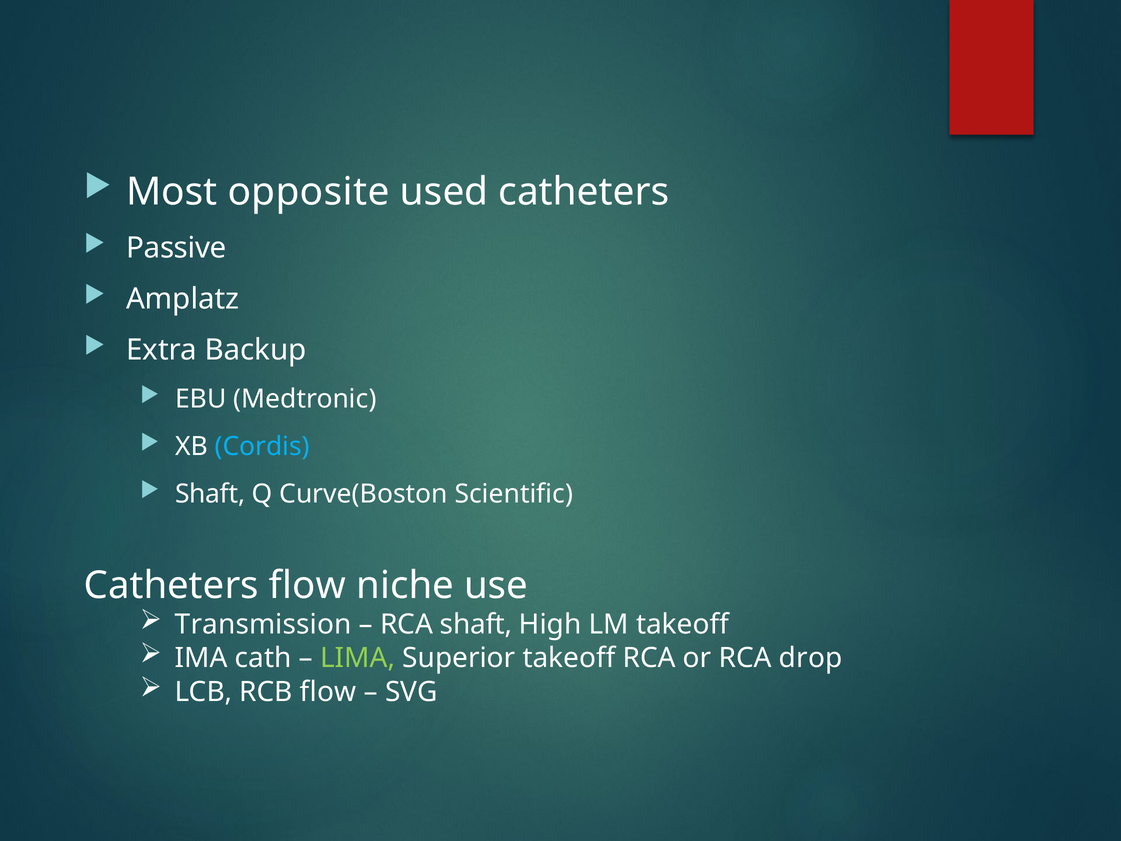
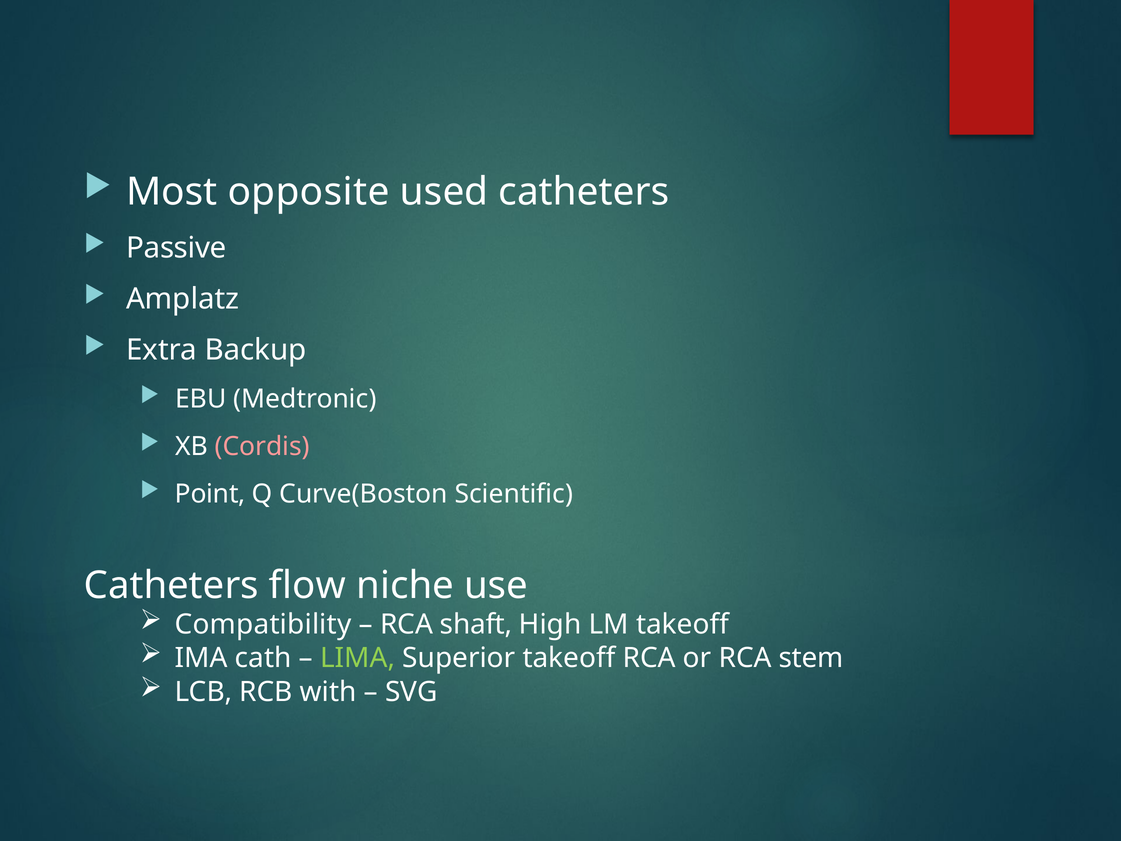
Cordis colour: light blue -> pink (262, 446)
Shaft: Shaft -> Point (210, 494)
Transmission: Transmission -> Compatibility (263, 624)
drop: drop -> stem (811, 658)
RCB flow: flow -> with (328, 692)
